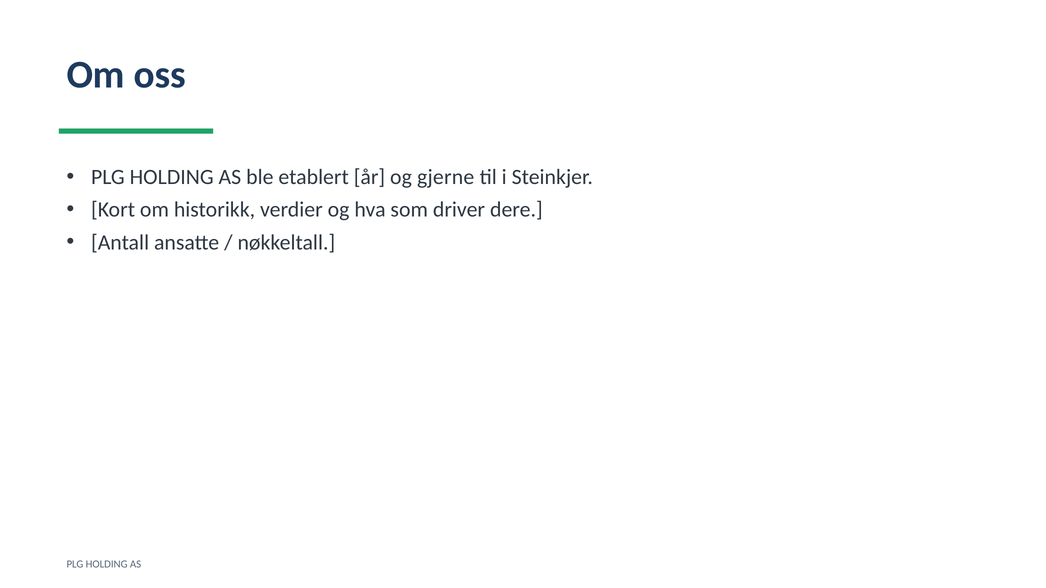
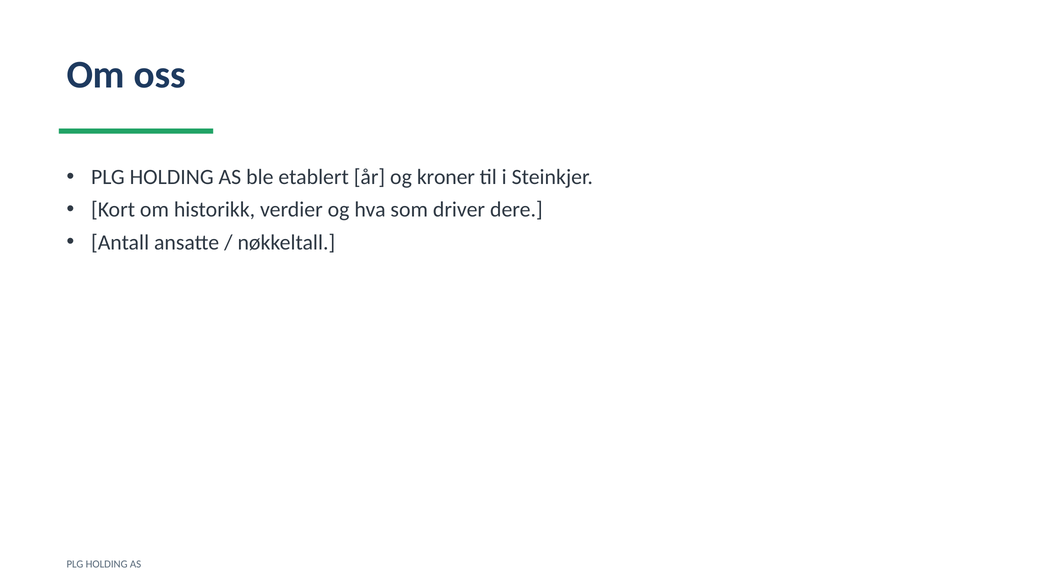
gjerne: gjerne -> kroner (446, 177)
